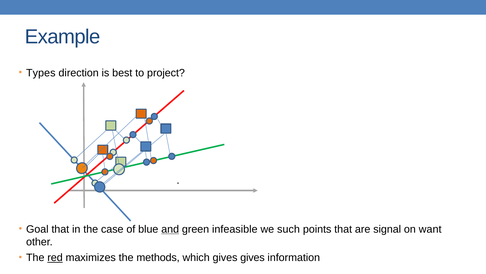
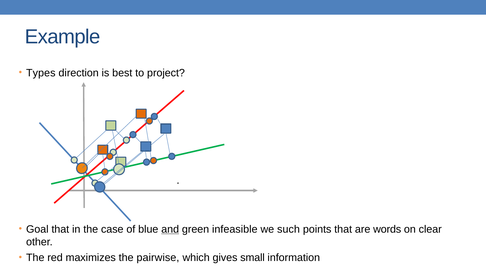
signal: signal -> words (387, 229)
want: want -> clear (430, 229)
red underline: present -> none (55, 257)
methods: methods -> pairwise (158, 257)
gives gives: gives -> small (253, 257)
